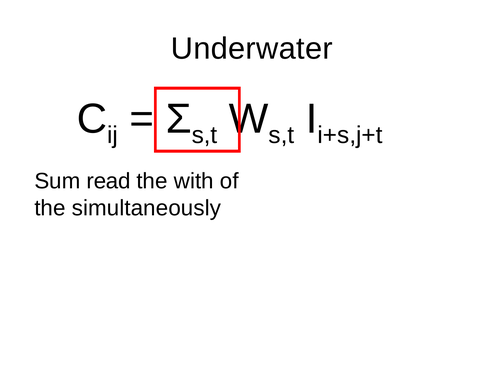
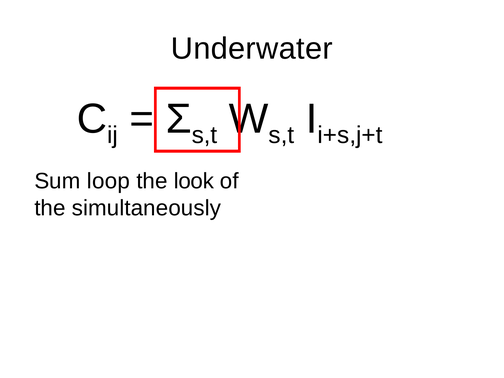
read: read -> loop (108, 181)
with: with -> look (194, 181)
